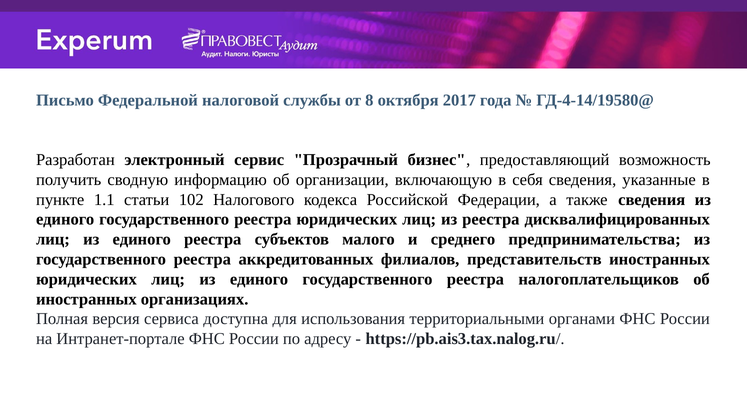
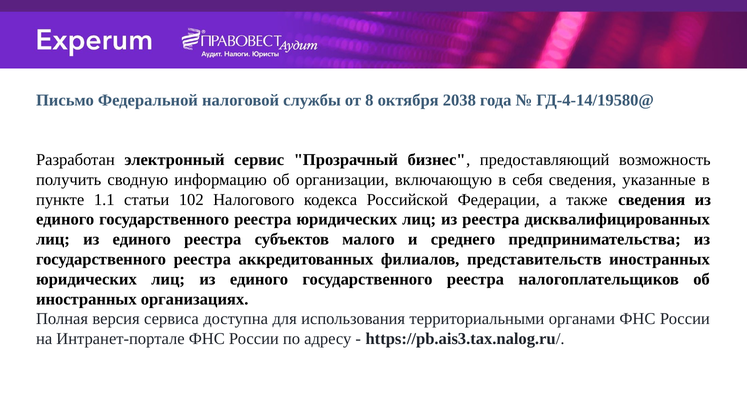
2017: 2017 -> 2038 (459, 100)
